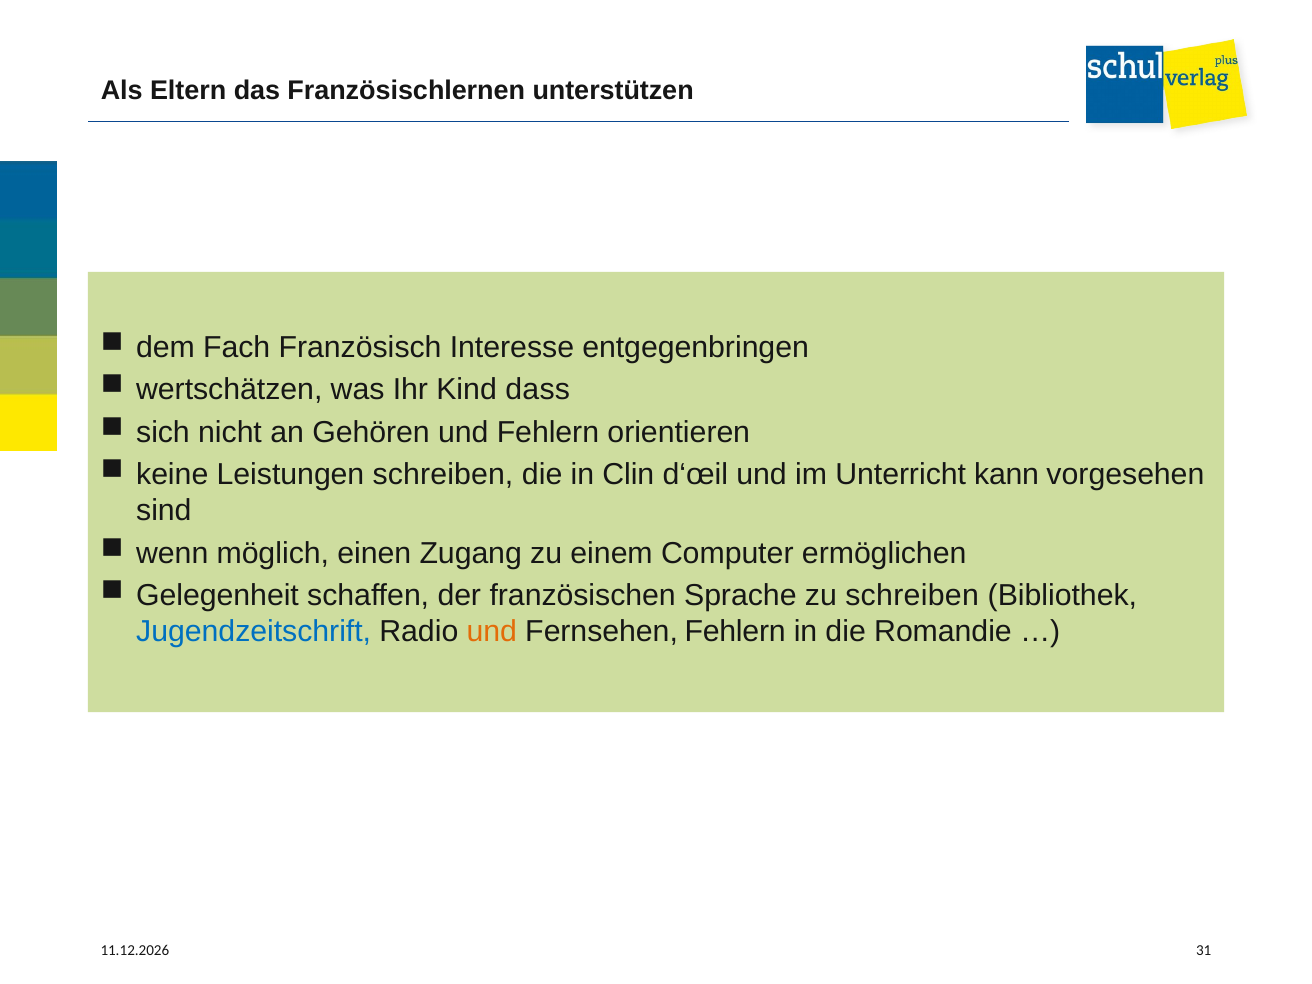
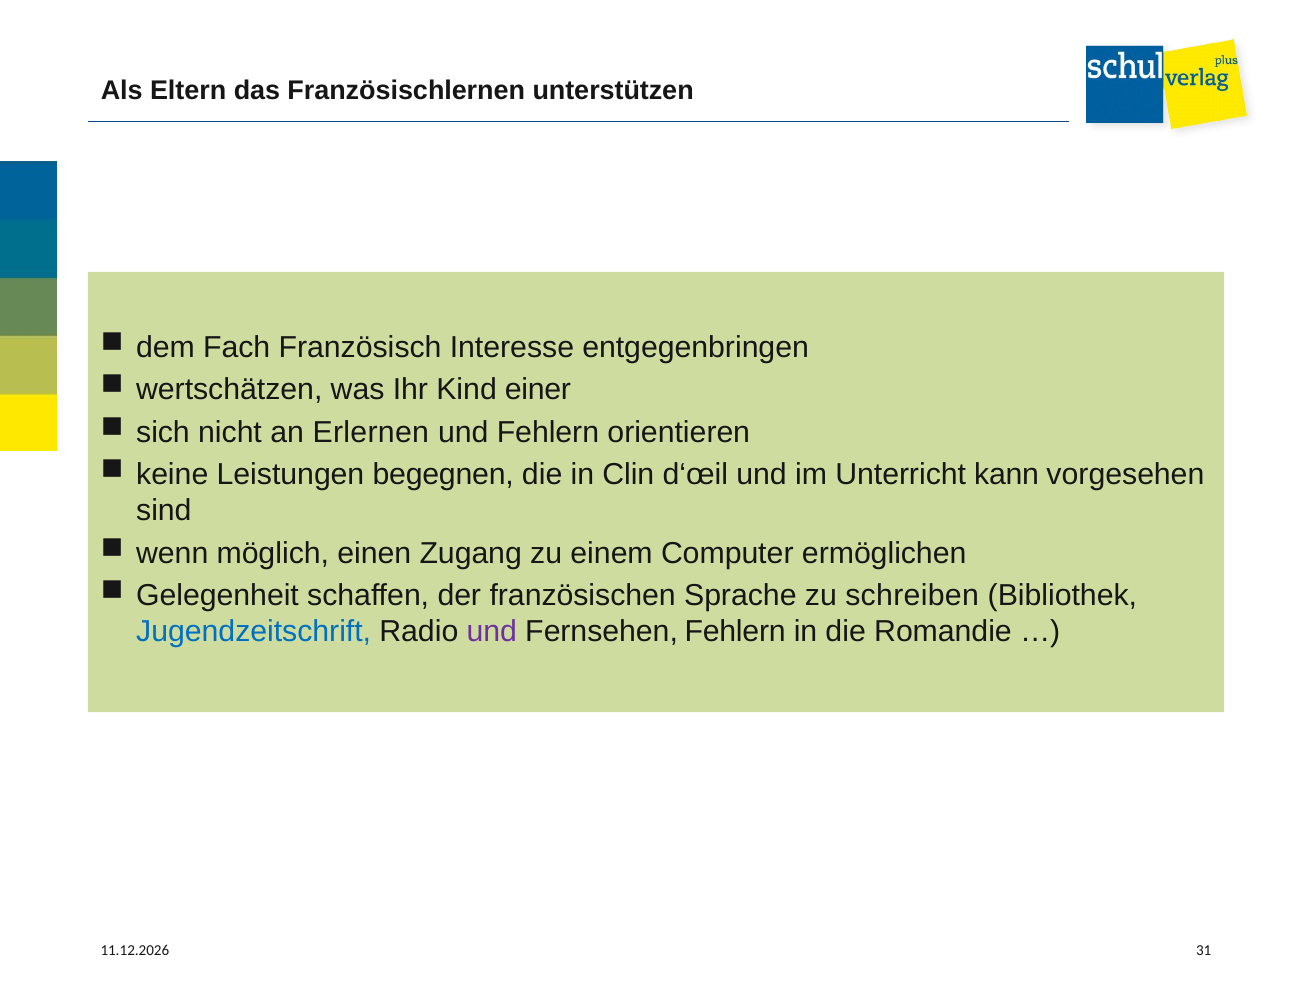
dass: dass -> einer (538, 390)
Gehören: Gehören -> Erlernen (371, 432)
Leistungen schreiben: schreiben -> begegnen (443, 474)
und colour: orange -> purple (492, 632)
